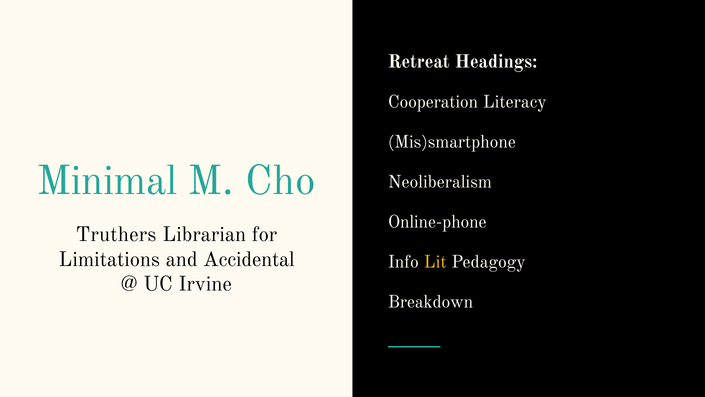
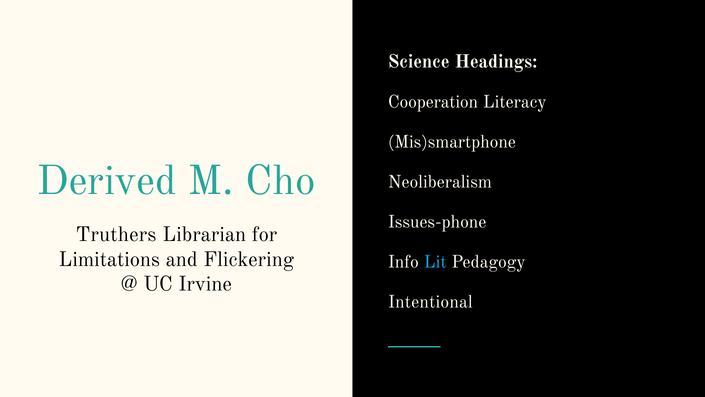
Retreat: Retreat -> Science (419, 61)
Minimal: Minimal -> Derived (107, 180)
Online-phone: Online-phone -> Issues-phone (437, 222)
Accidental: Accidental -> Flickering (249, 259)
Lit colour: yellow -> light blue (435, 262)
Breakdown: Breakdown -> Intentional (430, 302)
